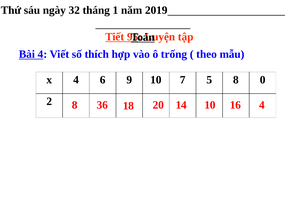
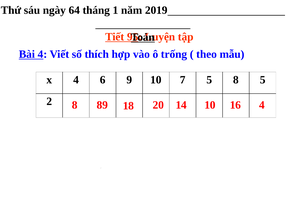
32: 32 -> 64 (74, 10)
8 0: 0 -> 5 (263, 80)
36: 36 -> 89 (102, 105)
